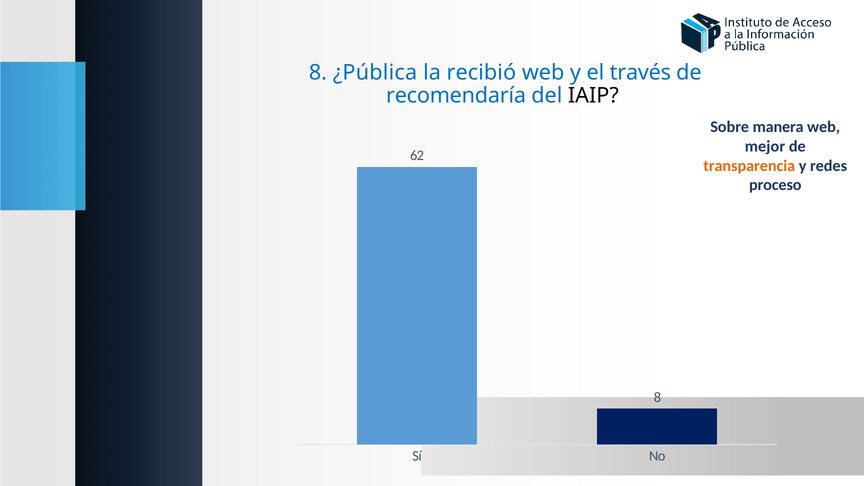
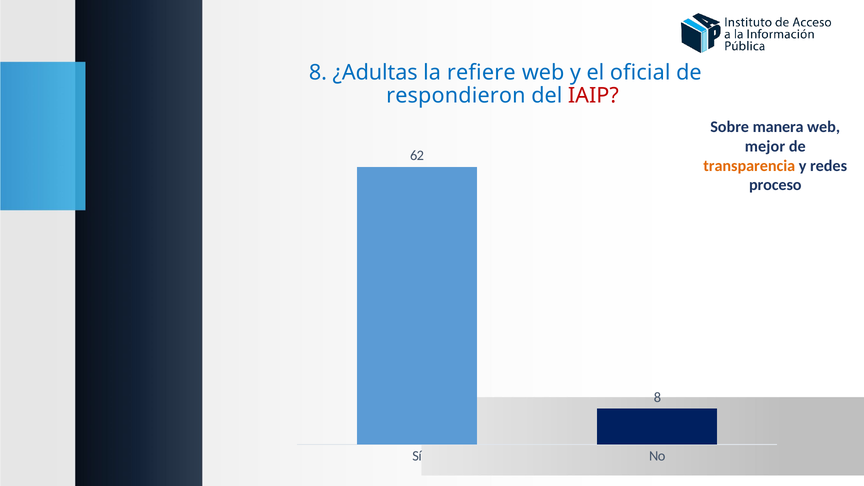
¿Pública: ¿Pública -> ¿Adultas (375, 72)
recibió: recibió -> refiere (481, 72)
través: través -> oficial (640, 72)
recomendaría: recomendaría -> respondieron (456, 96)
IAIP colour: black -> red (593, 96)
